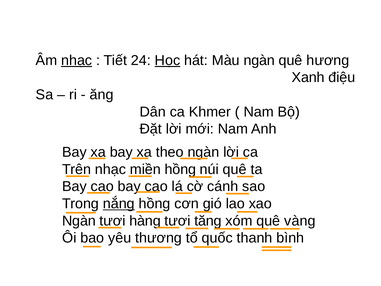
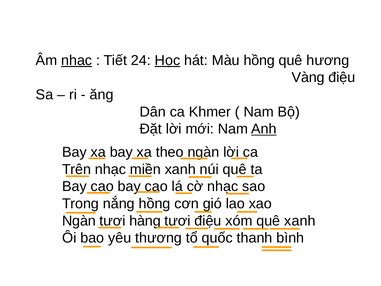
Màu ngàn: ngàn -> hồng (259, 60)
Xanh: Xanh -> Vàng (308, 77)
Anh underline: none -> present (264, 129)
hồng: hồng -> xanh (180, 169)
cờ cánh: cánh -> nhạc (223, 186)
nắng underline: present -> none (119, 203)
tăng: tăng -> điệu (208, 221)
quê vàng: vàng -> xanh (300, 221)
